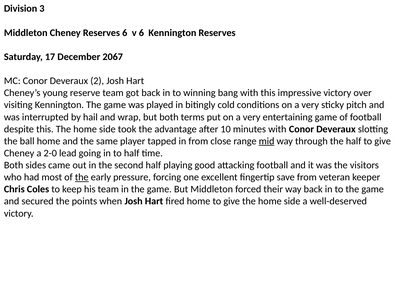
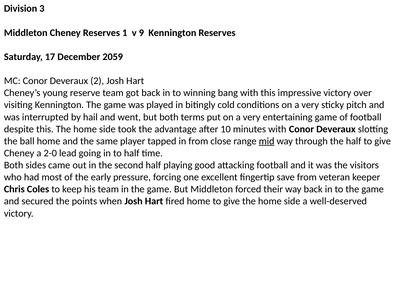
Reserves 6: 6 -> 1 (125, 33)
v 6: 6 -> 9 (141, 33)
2067: 2067 -> 2059 (113, 57)
wrap: wrap -> went (129, 117)
the underline: present -> none (82, 178)
